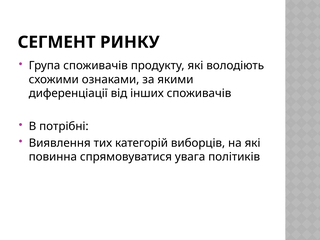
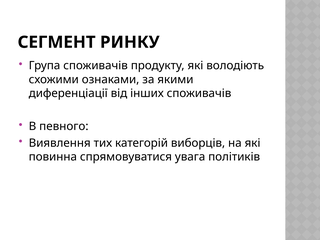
потрібні: потрібні -> певного (64, 126)
